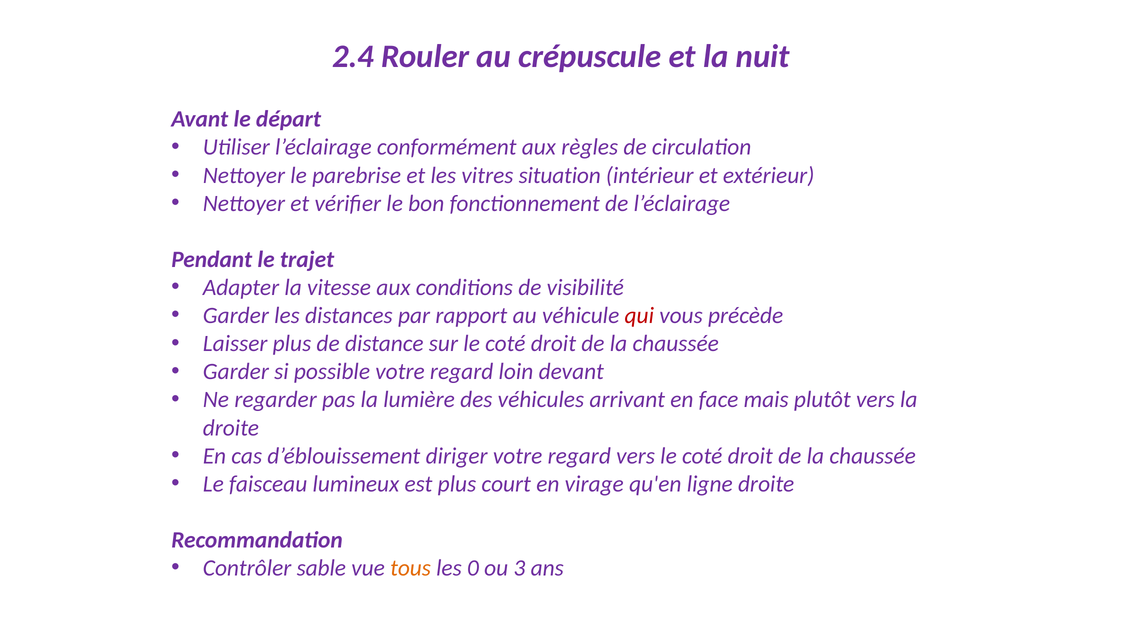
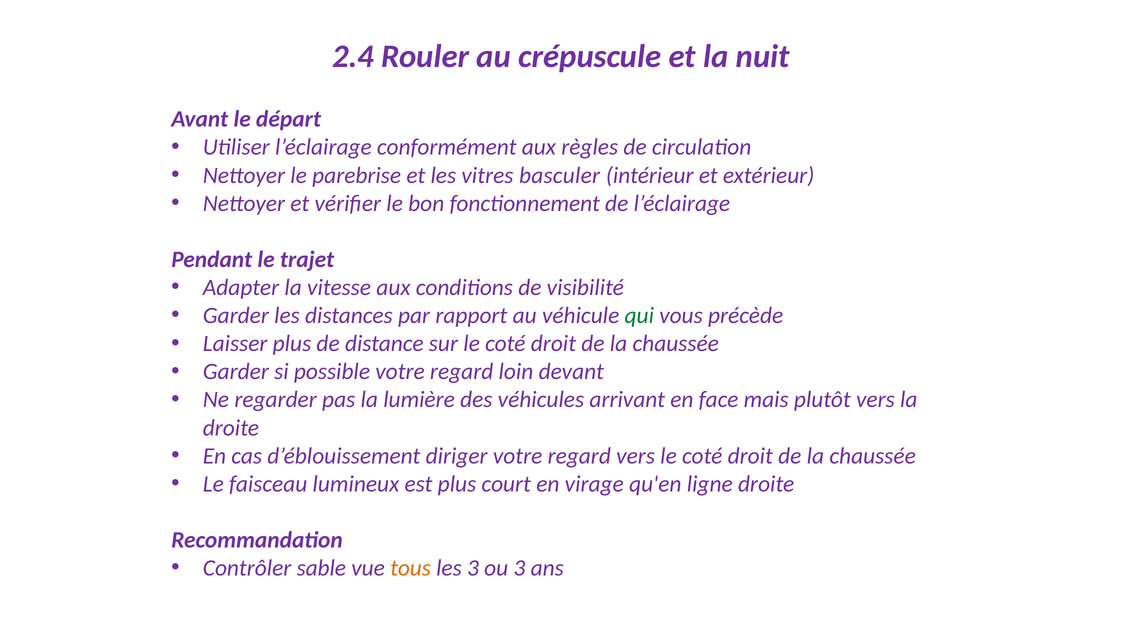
situation: situation -> basculer (560, 175)
qui colour: red -> green (639, 316)
les 0: 0 -> 3 (473, 568)
